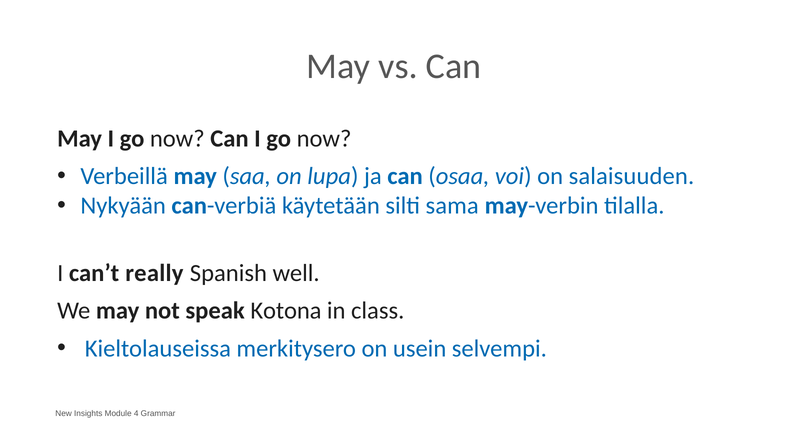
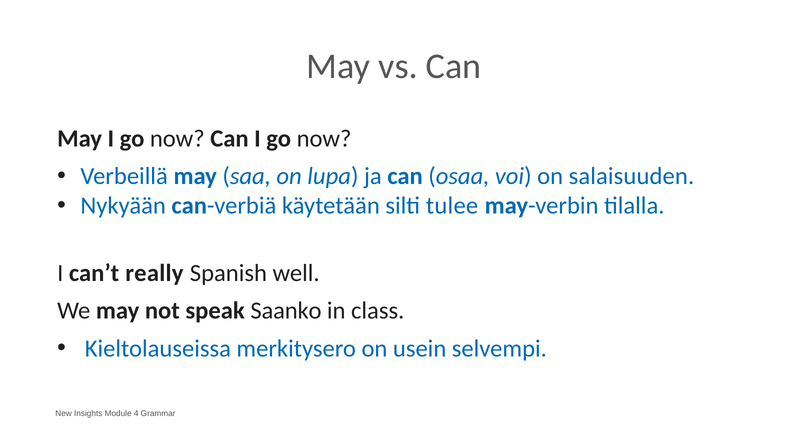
sama: sama -> tulee (452, 206)
Kotona: Kotona -> Saanko (286, 311)
